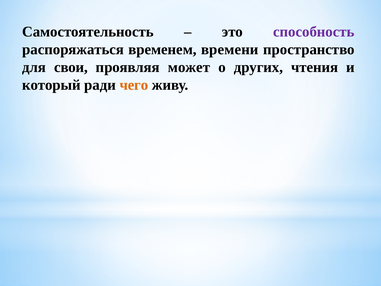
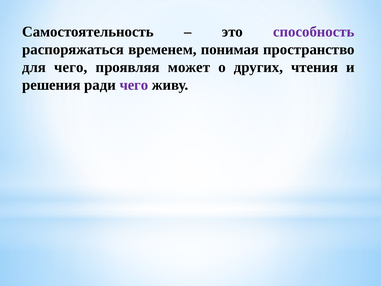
времени: времени -> понимая (230, 49)
для свои: свои -> чего (71, 67)
который: который -> решения (51, 85)
чего colour: orange -> purple (134, 85)
